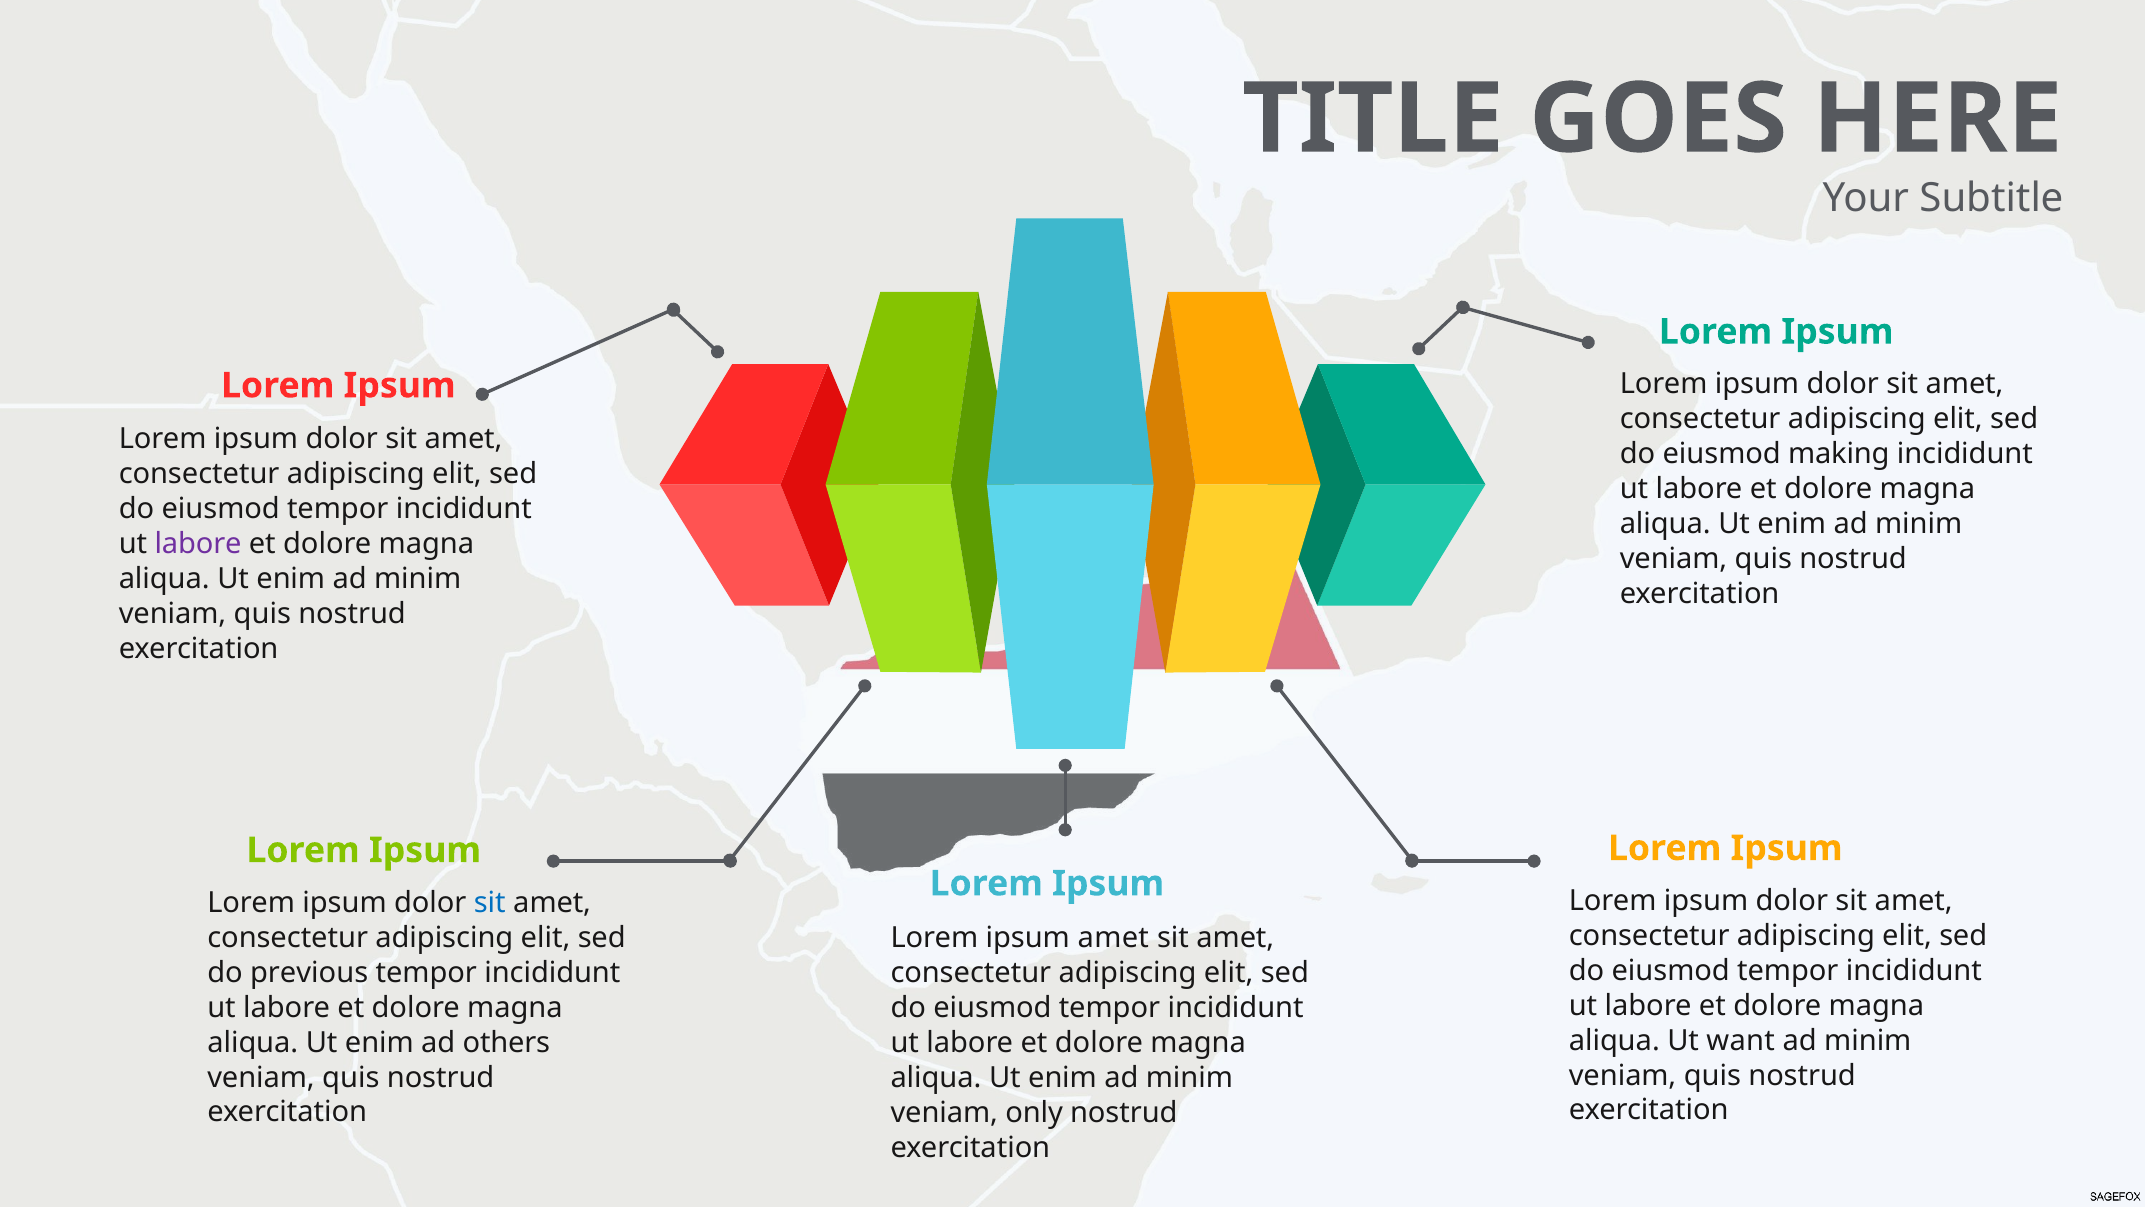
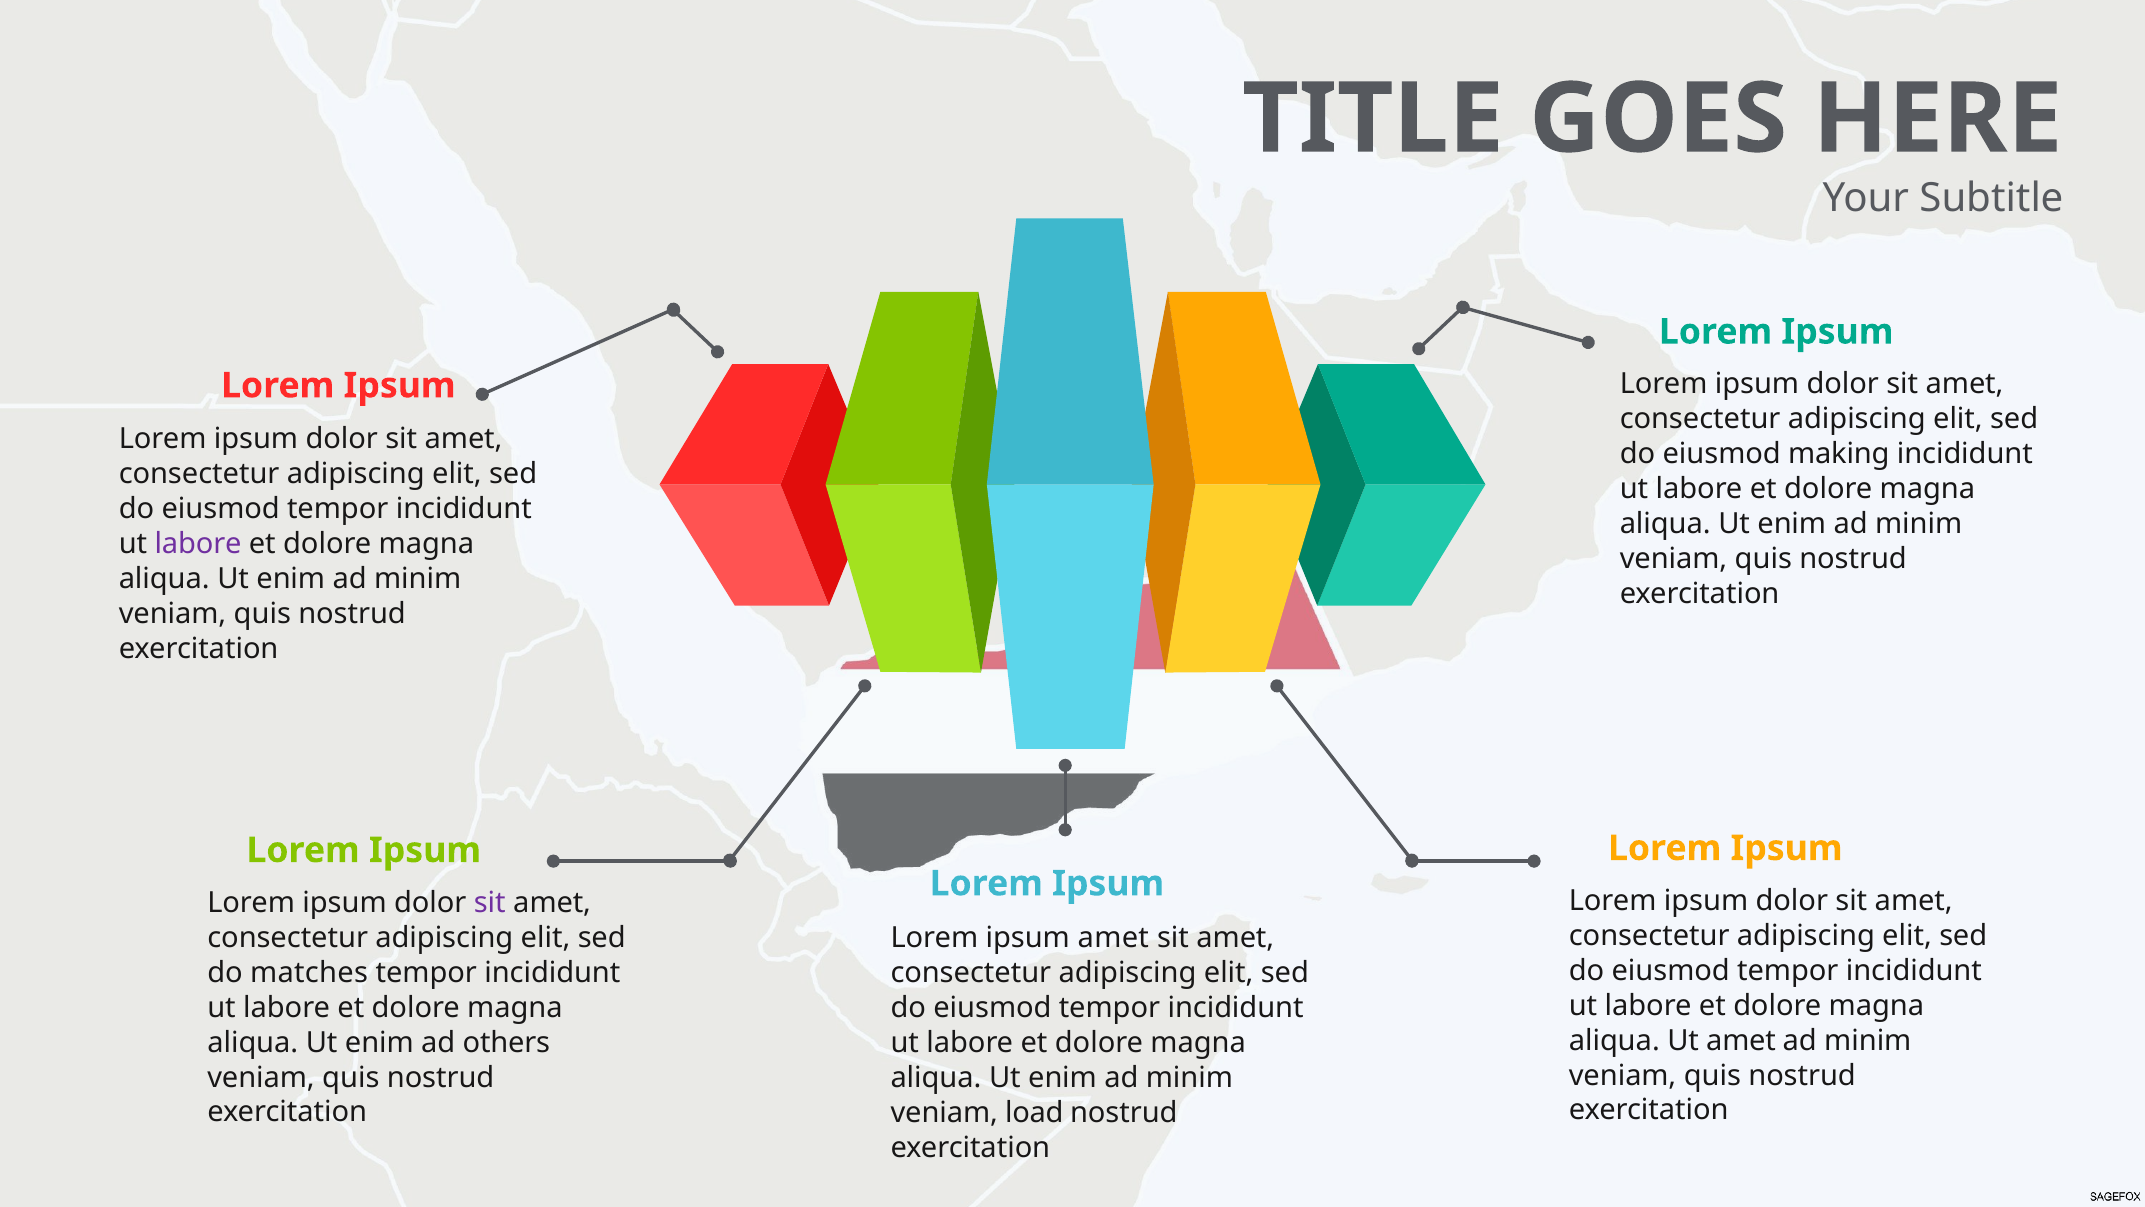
sit colour: blue -> purple (490, 903)
previous: previous -> matches (309, 972)
Ut want: want -> amet (1741, 1040)
only: only -> load (1034, 1112)
